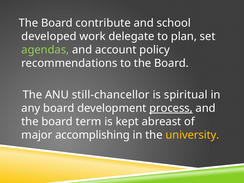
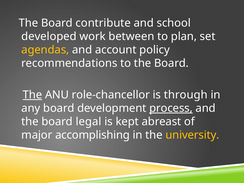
delegate: delegate -> between (131, 36)
agendas colour: light green -> yellow (45, 50)
The underline: none -> present (32, 95)
still-chancellor: still-chancellor -> role-chancellor (111, 95)
spiritual: spiritual -> through (186, 95)
term: term -> legal (89, 122)
